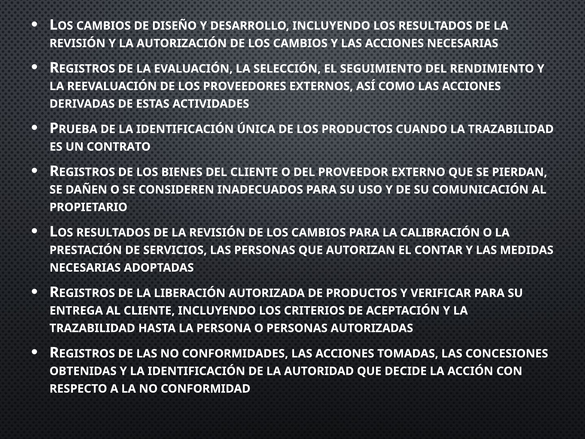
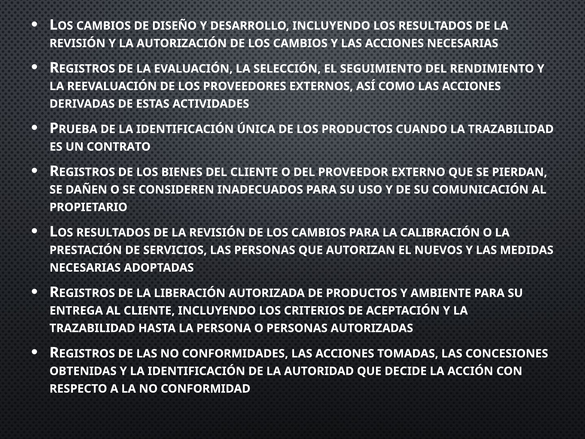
CONTAR: CONTAR -> NUEVOS (438, 250)
VERIFICAR: VERIFICAR -> AMBIENTE (441, 293)
